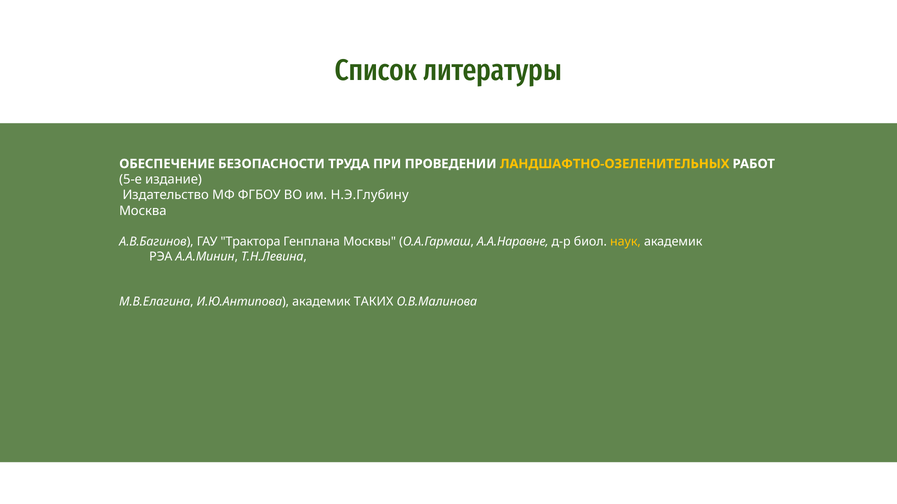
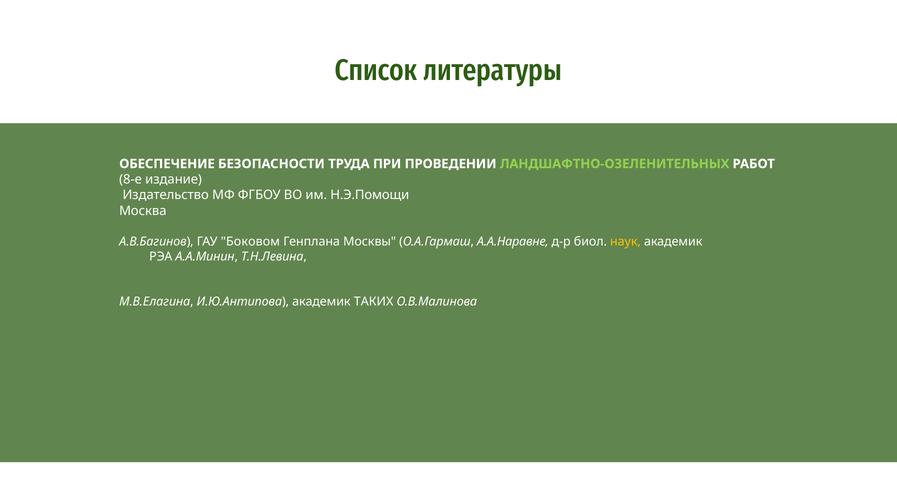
ЛАНДШАФТНО-ОЗЕЛЕНИТЕЛЬНЫХ colour: yellow -> light green (615, 164)
5-е: 5-е -> 8-е (131, 180)
Н.Э.Глубину: Н.Э.Глубину -> Н.Э.Помощи (370, 195)
Трактора: Трактора -> Боковом (250, 242)
